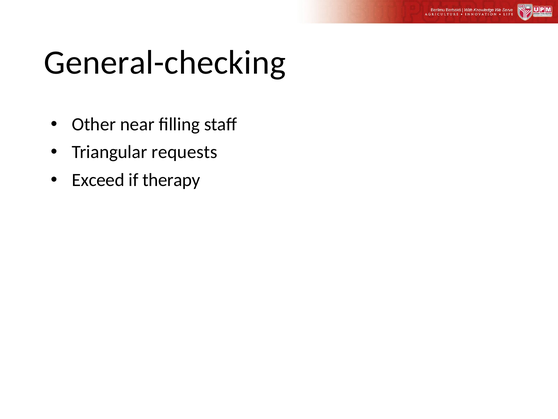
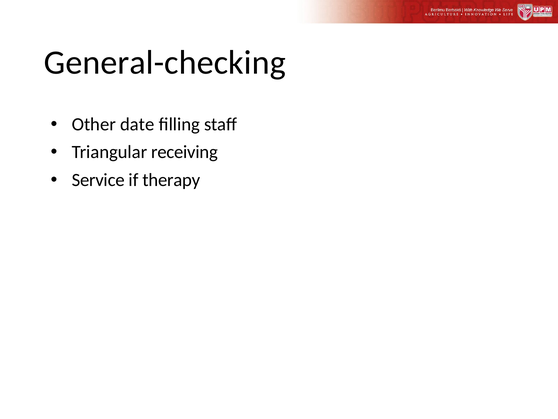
near: near -> date (137, 124)
requests: requests -> receiving (185, 152)
Exceed: Exceed -> Service (98, 180)
